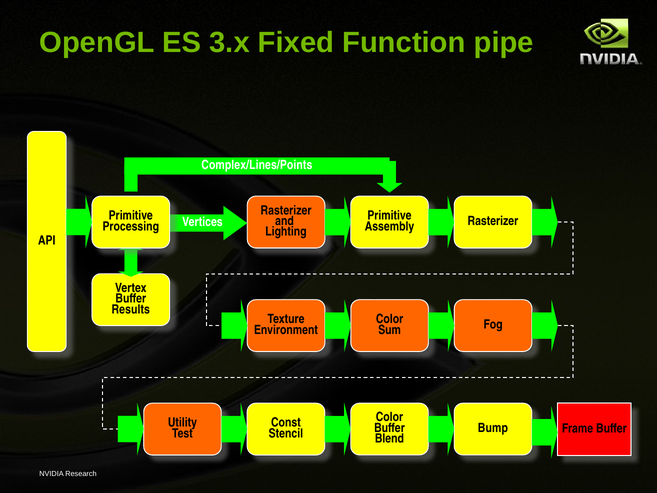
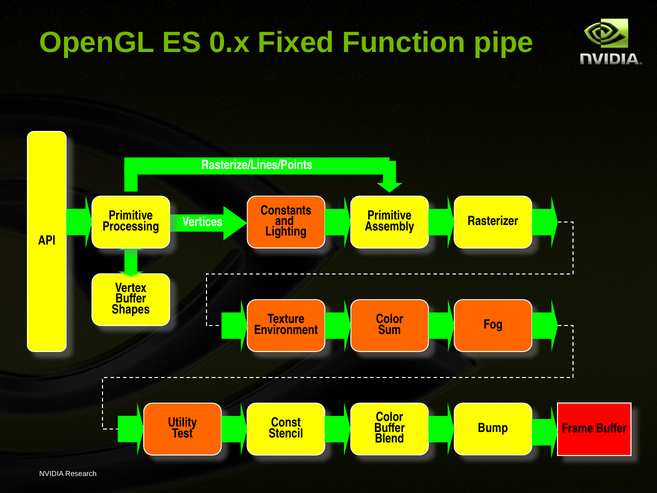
3.x: 3.x -> 0.x (229, 43)
Complex/Lines/Points: Complex/Lines/Points -> Rasterize/Lines/Points (257, 165)
Rasterizer: Rasterizer -> Constants (286, 210)
Results: Results -> Shapes (131, 309)
